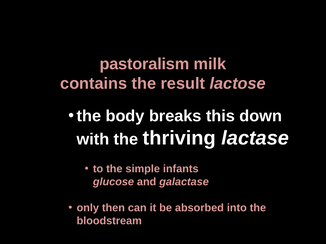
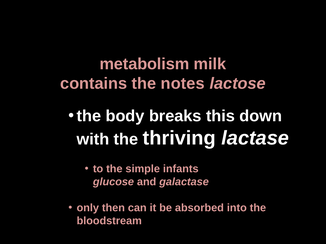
pastoralism: pastoralism -> metabolism (144, 64)
result: result -> notes (183, 84)
